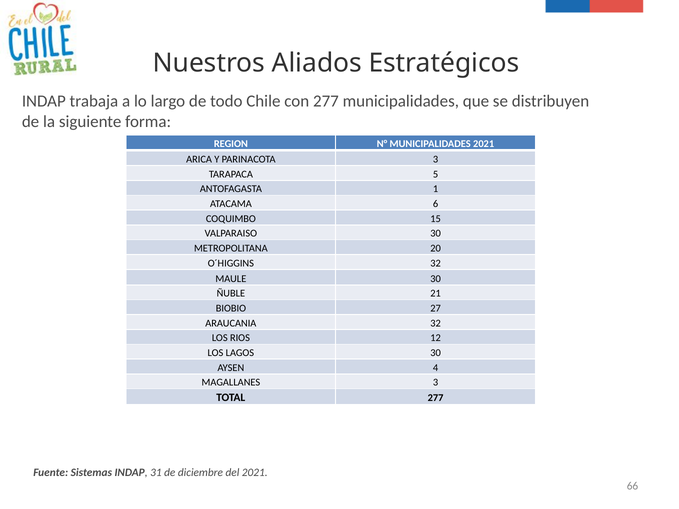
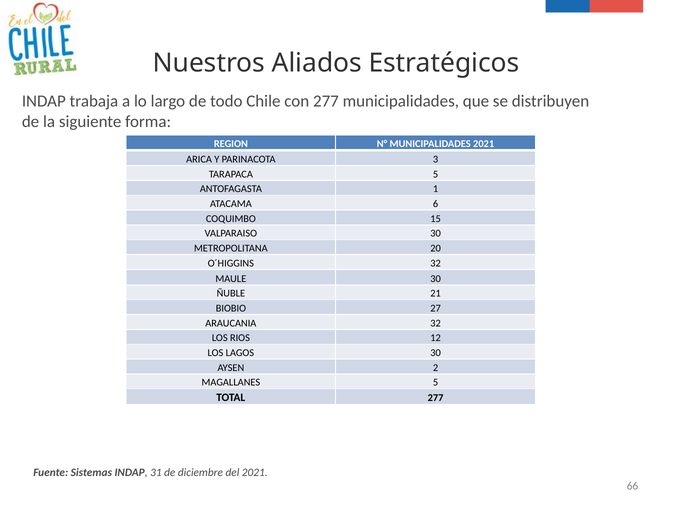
4: 4 -> 2 (436, 368)
MAGALLANES 3: 3 -> 5 (436, 383)
